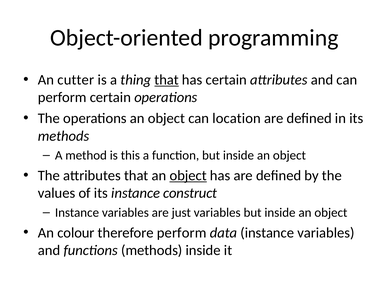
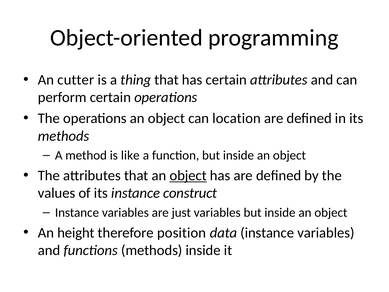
that underline: present -> none (167, 80)
this: this -> like (130, 155)
colour: colour -> height (76, 232)
therefore perform: perform -> position (182, 232)
